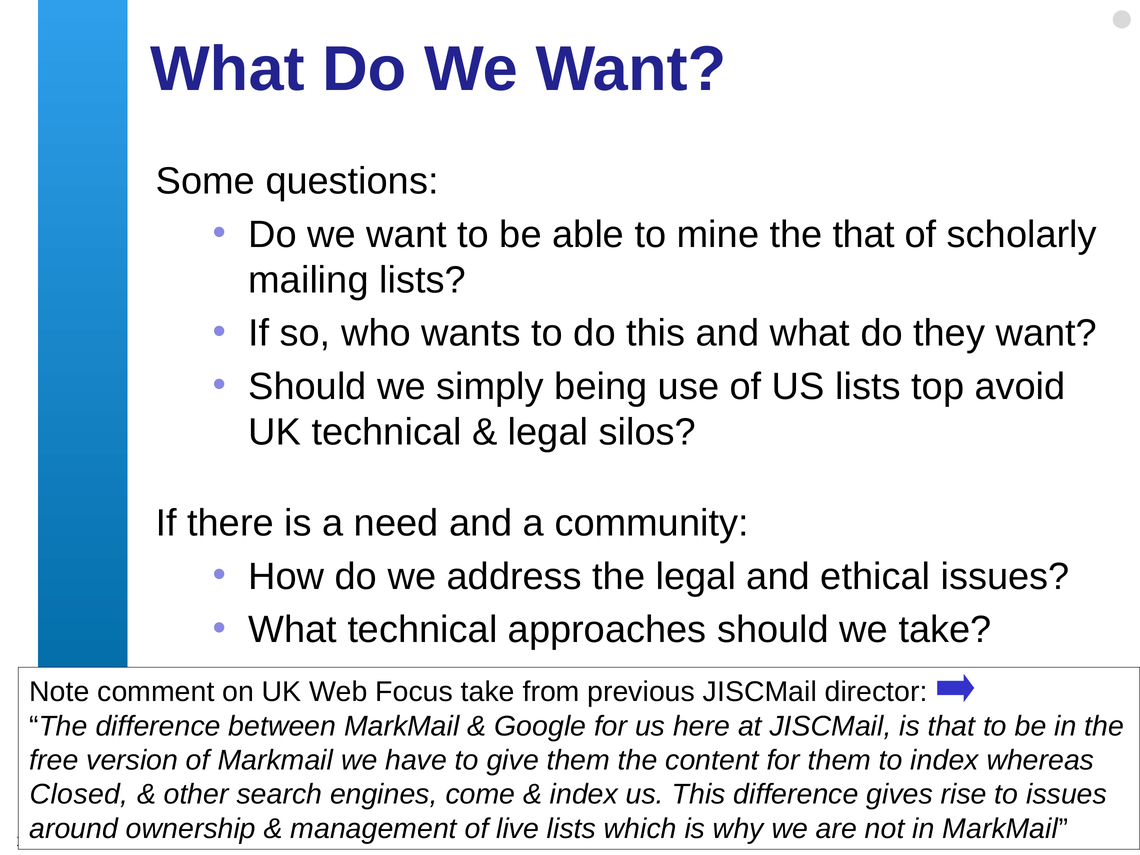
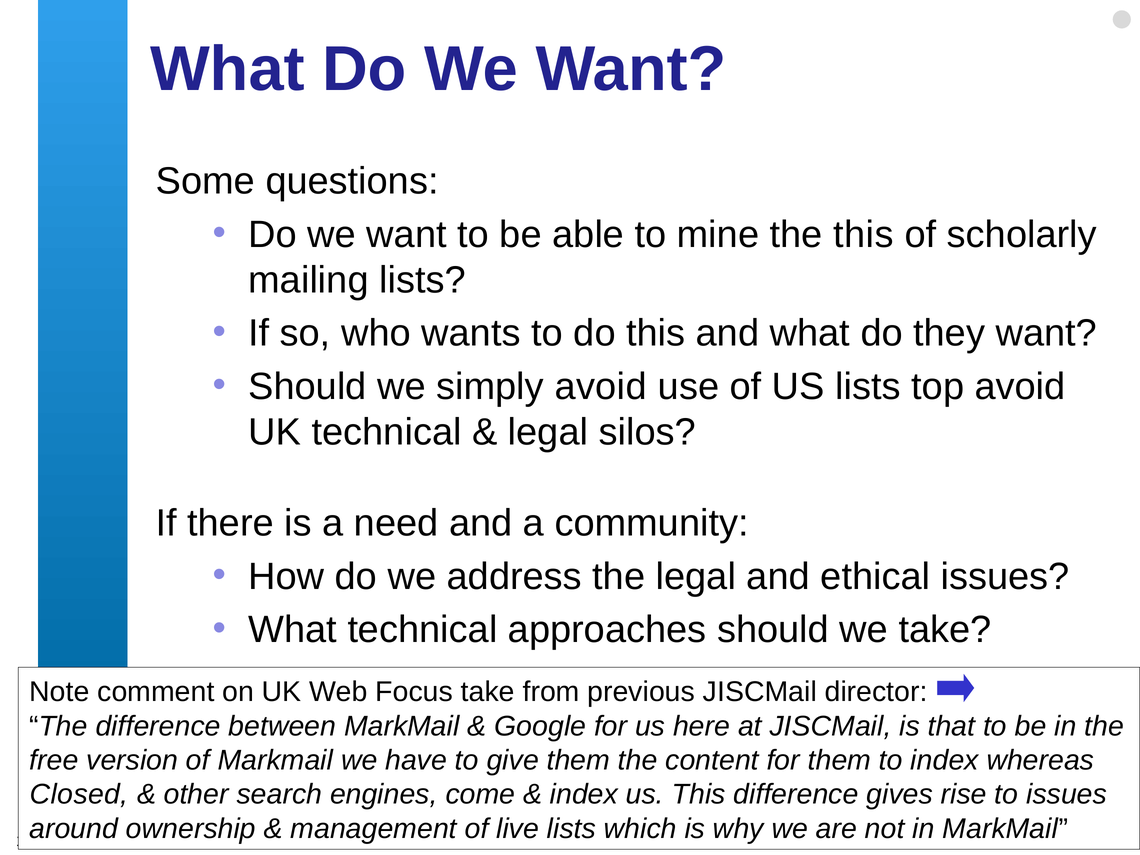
the that: that -> this (863, 235)
simply being: being -> avoid (601, 386)
